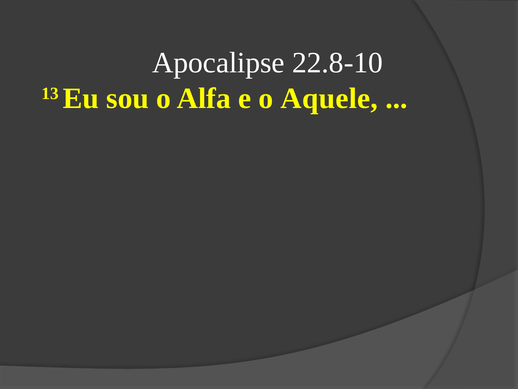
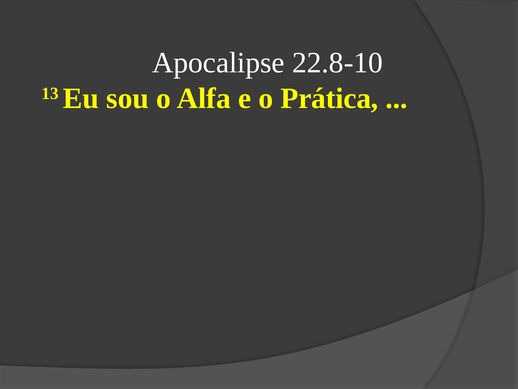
Aquele: Aquele -> Prática (329, 98)
